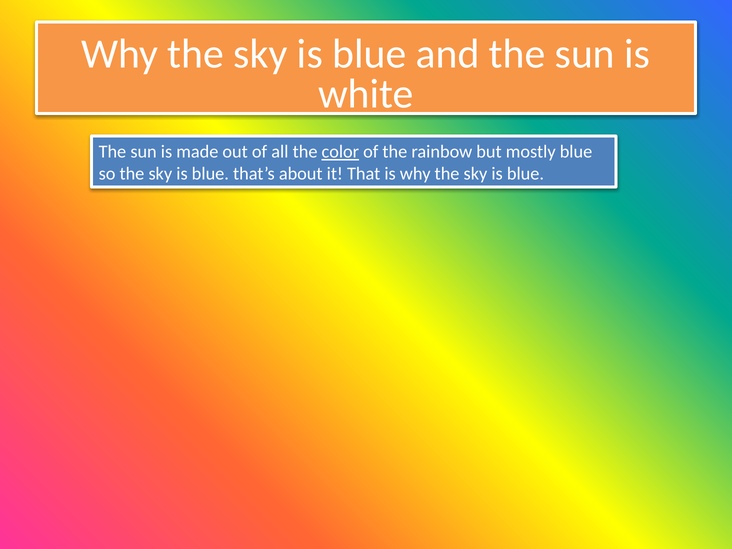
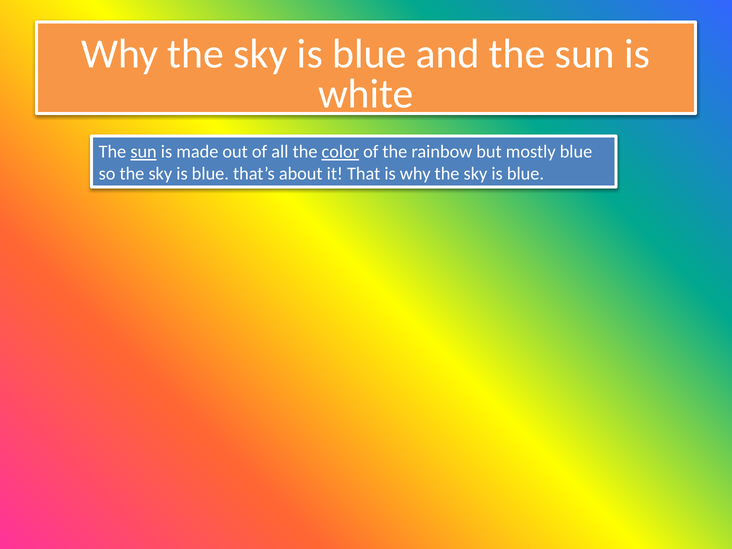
sun underline: none -> present (144, 152)
